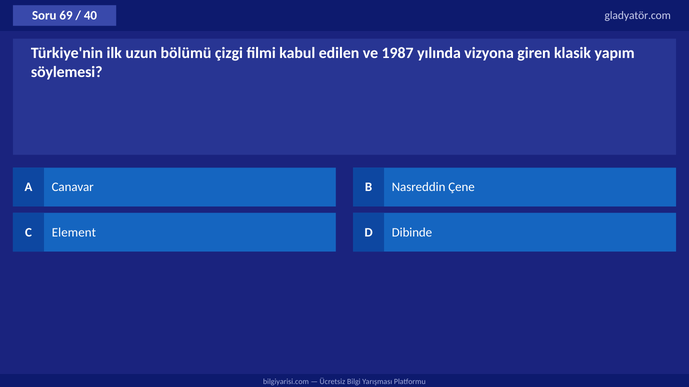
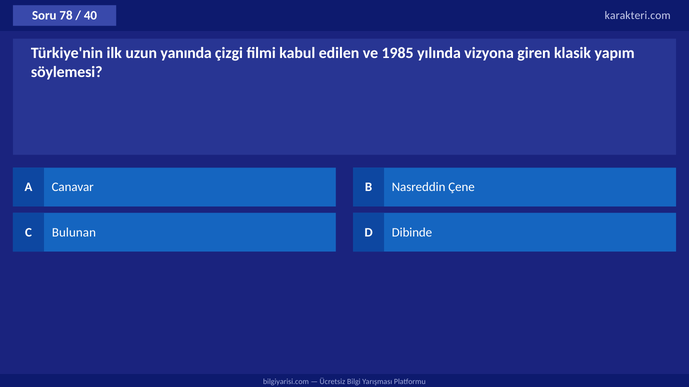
69: 69 -> 78 (66, 16)
gladyatör.com: gladyatör.com -> karakteri.com (638, 16)
bölümü: bölümü -> yanında (186, 53)
1987: 1987 -> 1985 (398, 53)
Element: Element -> Bulunan (74, 233)
